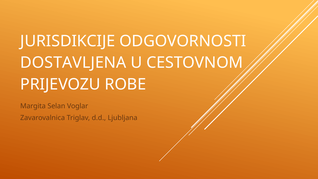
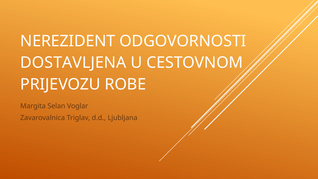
JURISDIKCIJE: JURISDIKCIJE -> NEREZIDENT (68, 41)
